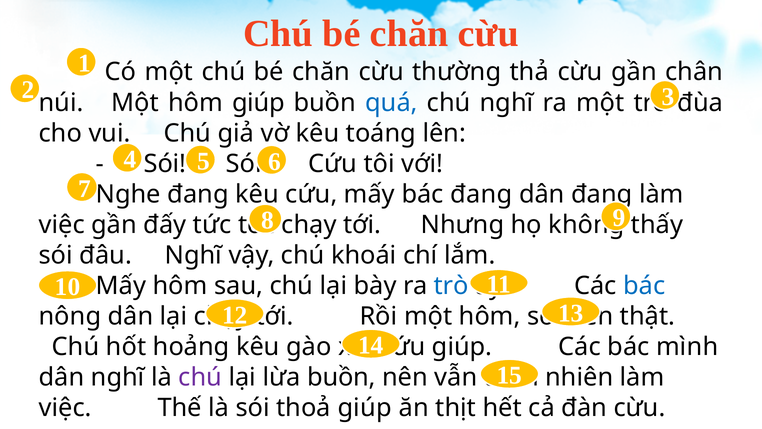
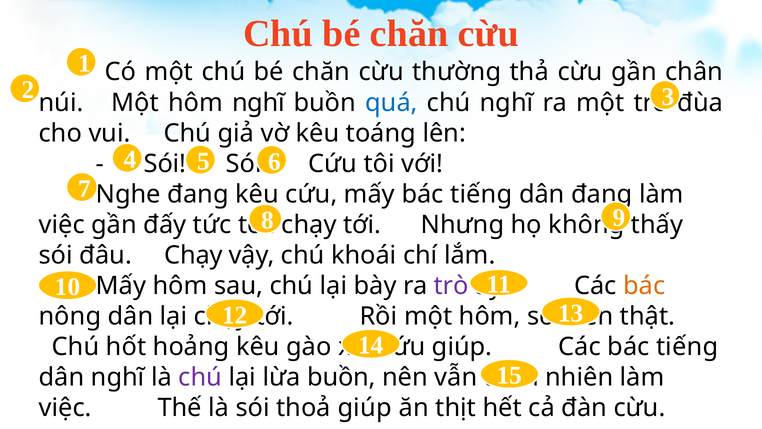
hôm giúp: giúp -> nghĩ (258, 103)
mấy bác đang: đang -> tiếng (481, 194)
đâu Nghĩ: Nghĩ -> Chạy (194, 255)
trò colour: blue -> purple (451, 286)
bác colour: blue -> orange (644, 286)
Các bác mình: mình -> tiếng (687, 347)
